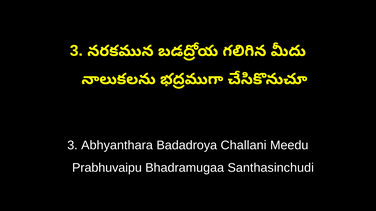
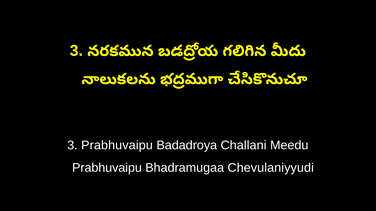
3 Abhyanthara: Abhyanthara -> Prabhuvaipu (117, 146)
Santhasinchudi: Santhasinchudi -> Chevulaniyyudi (271, 168)
